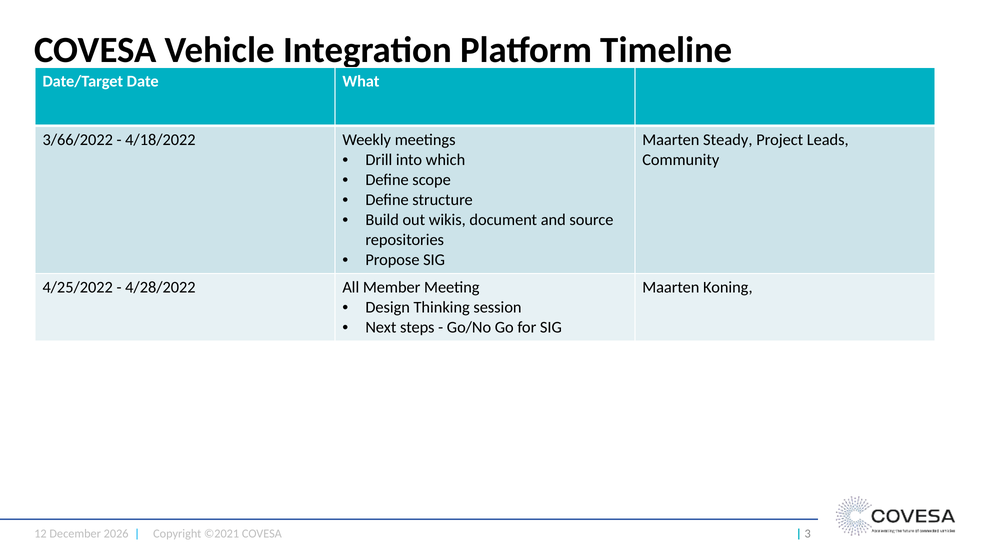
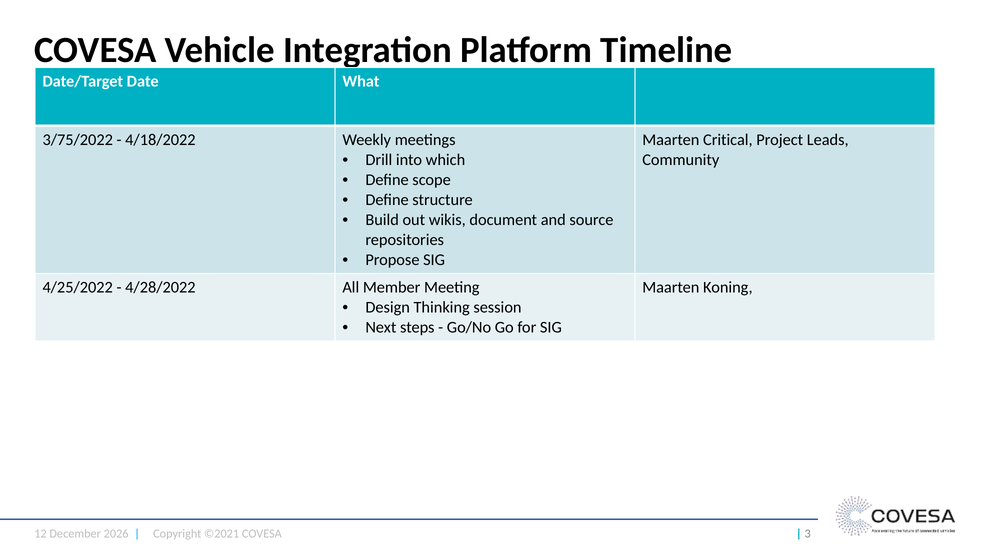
3/66/2022: 3/66/2022 -> 3/75/2022 (78, 139)
Steady: Steady -> Critical (728, 139)
